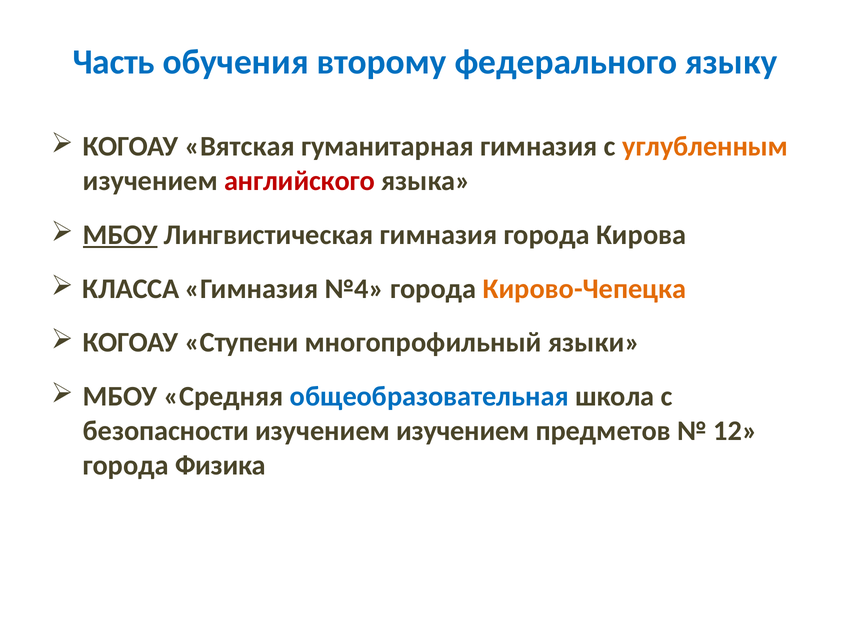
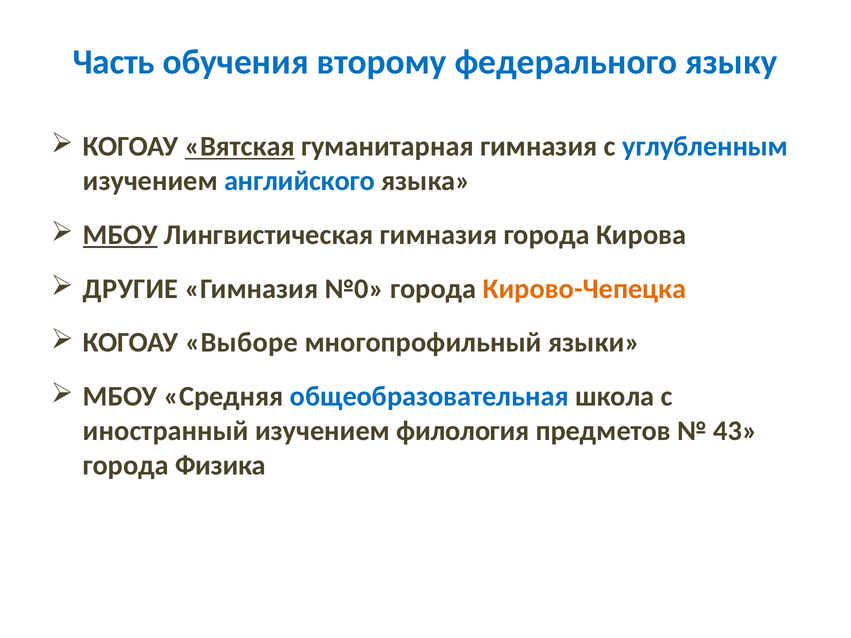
Вятская underline: none -> present (240, 147)
углубленным colour: orange -> blue (705, 147)
английского colour: red -> blue (300, 181)
КЛАССА: КЛАССА -> ДРУГИЕ (131, 289)
№4: №4 -> №0 (354, 289)
Ступени: Ступени -> Выборе (241, 343)
безопасности: безопасности -> иностранный (166, 431)
изучением изучением: изучением -> филология (463, 431)
12: 12 -> 43 (735, 431)
